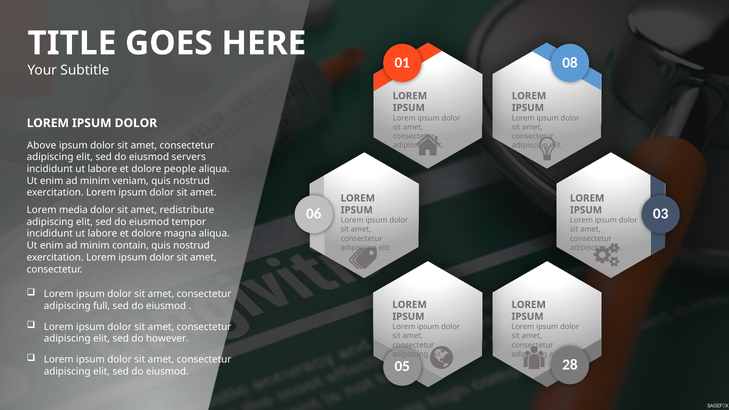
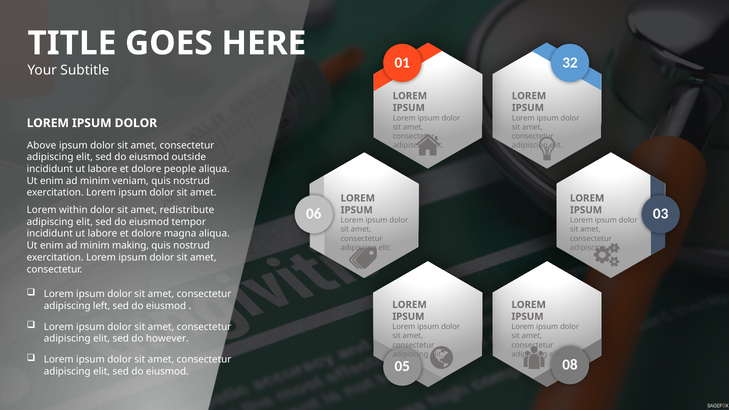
08: 08 -> 32 (570, 63)
servers: servers -> outside (189, 157)
media: media -> within (73, 210)
contain: contain -> making (131, 246)
full: full -> left (102, 306)
28: 28 -> 08 (570, 365)
